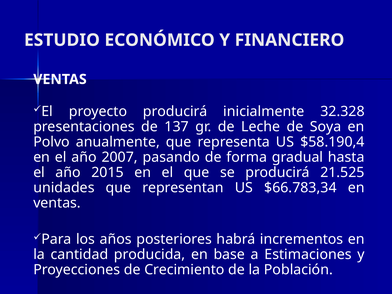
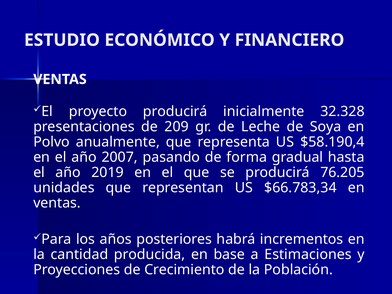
137: 137 -> 209 (177, 127)
2015: 2015 -> 2019 (108, 172)
21.525: 21.525 -> 76.205 (342, 172)
